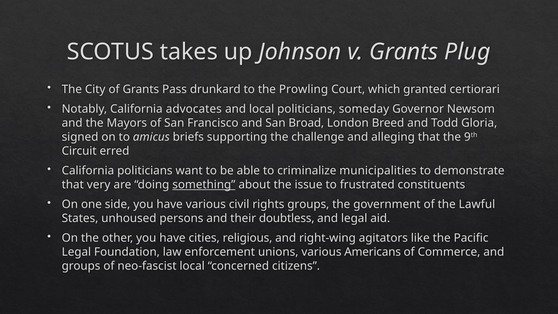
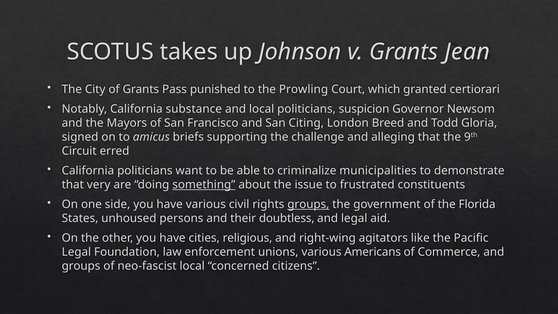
Plug: Plug -> Jean (467, 52)
drunkard: drunkard -> punished (215, 89)
advocates: advocates -> substance (194, 109)
someday: someday -> suspicion (364, 109)
Broad: Broad -> Citing (306, 123)
groups underline: none -> present (308, 204)
Lawful: Lawful -> Florida (477, 204)
